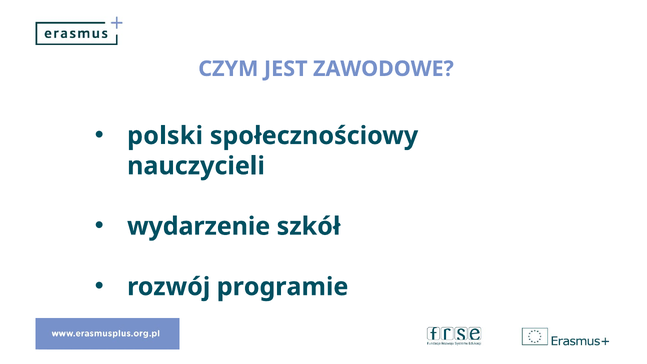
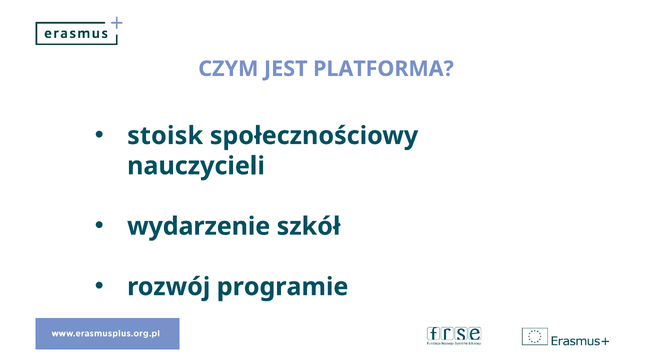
ZAWODOWE: ZAWODOWE -> PLATFORMA (383, 69)
polski: polski -> stoisk (165, 136)
